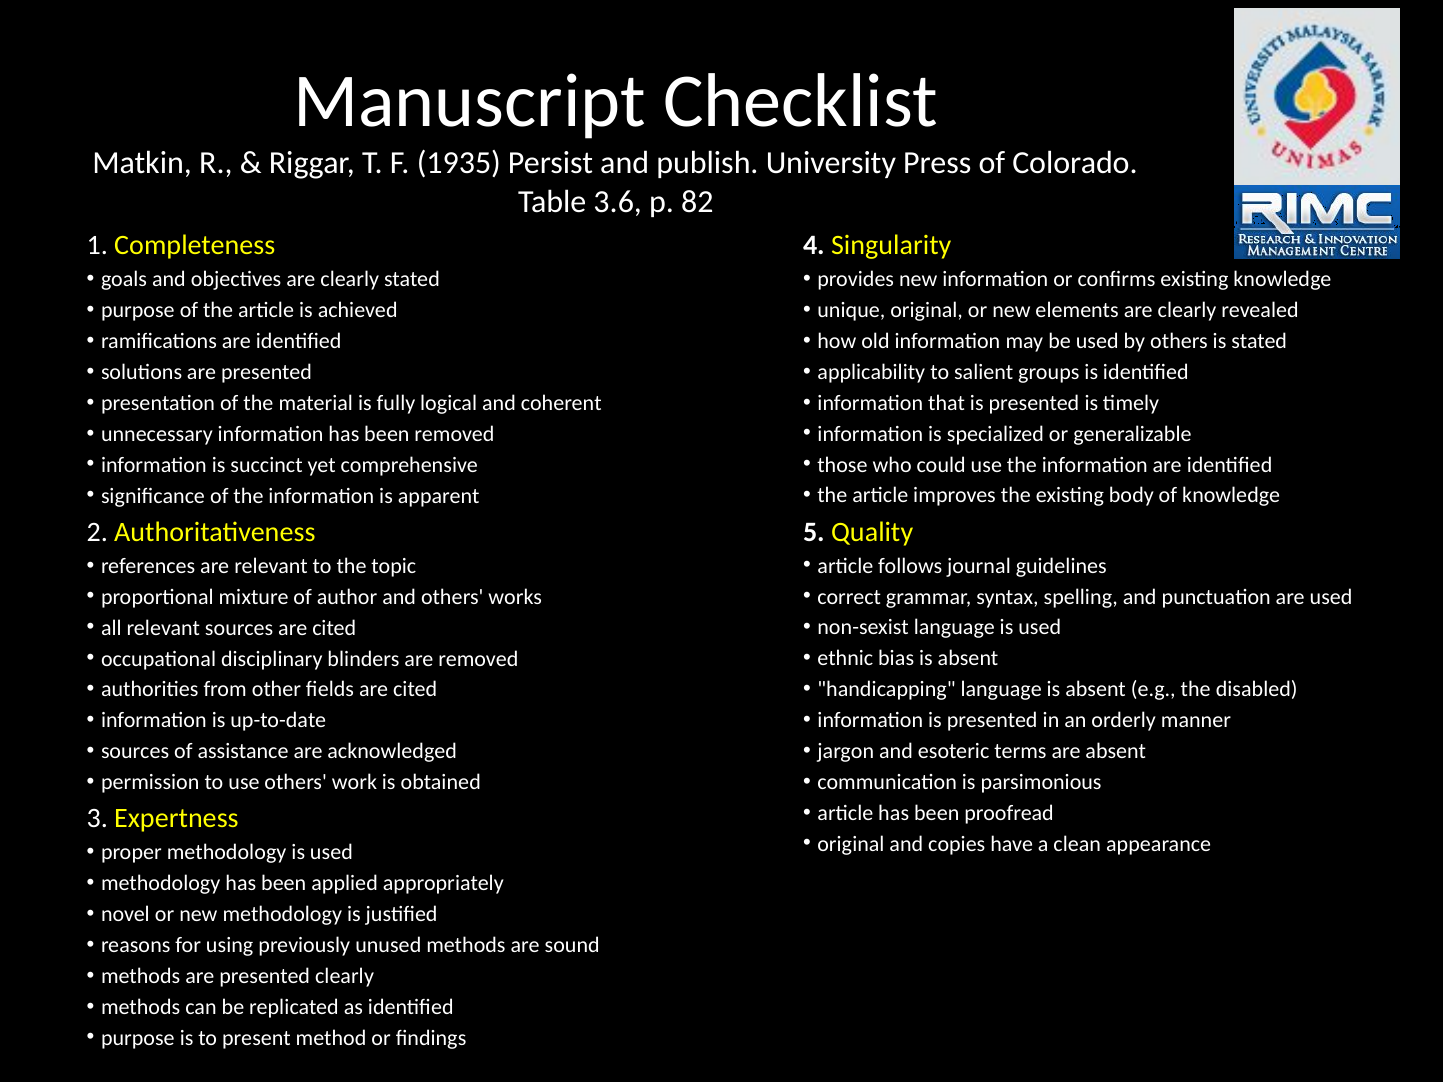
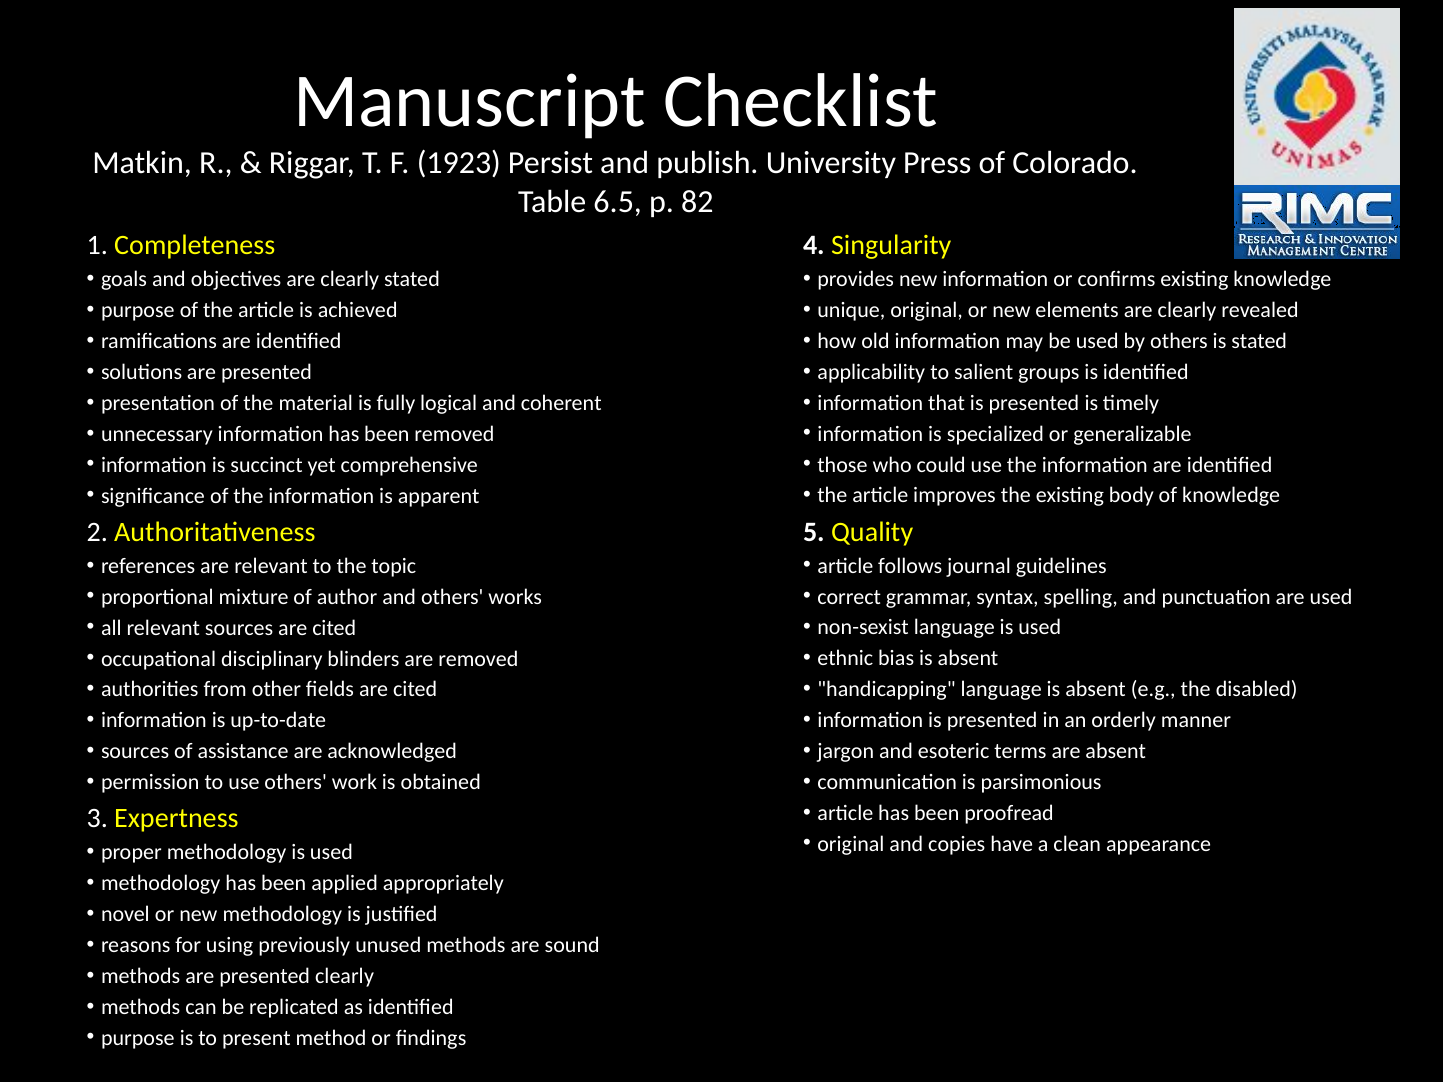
1935: 1935 -> 1923 (459, 163)
3.6: 3.6 -> 6.5 (618, 202)
